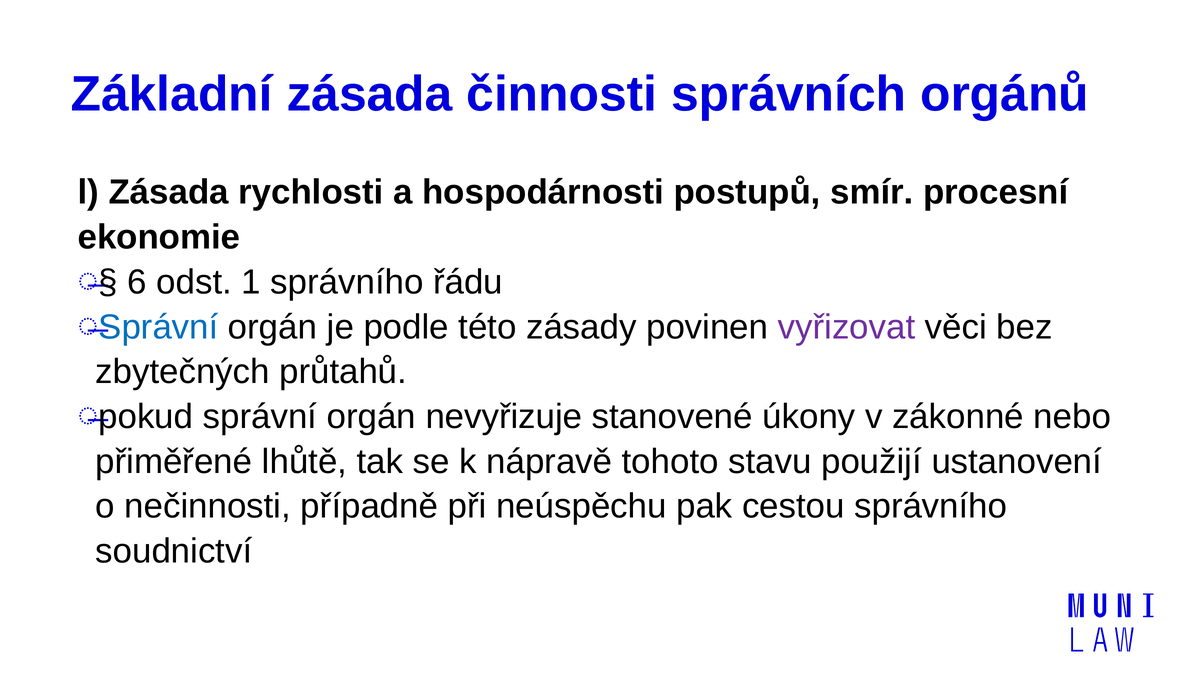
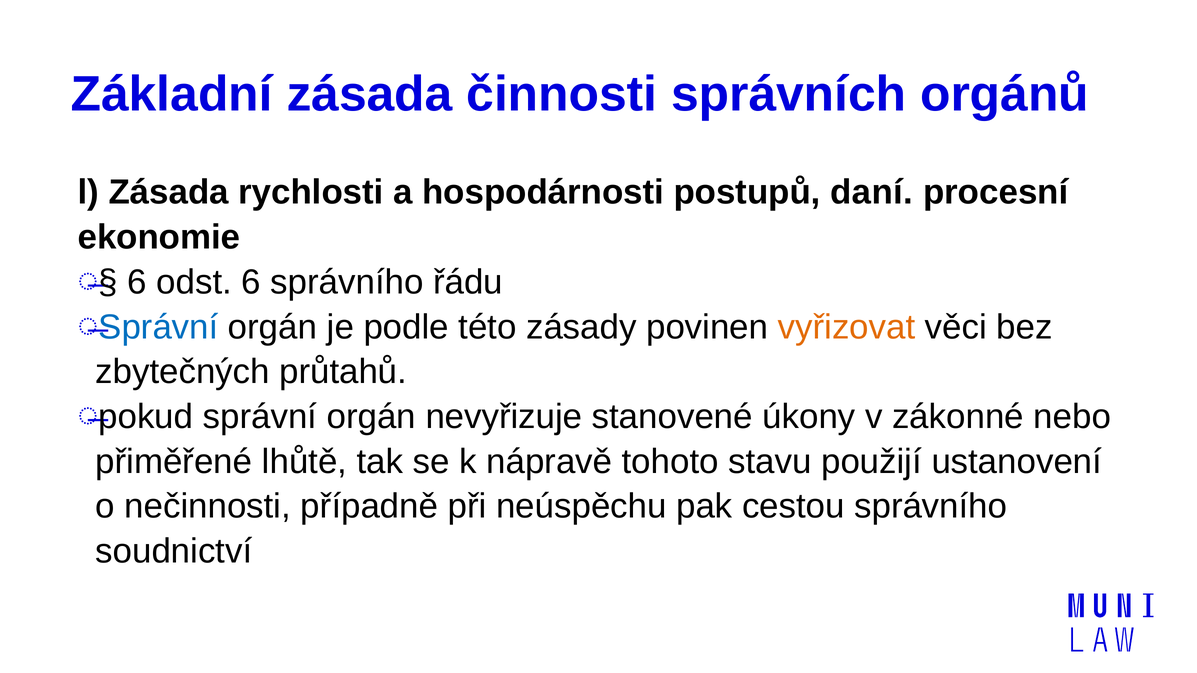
smír: smír -> daní (872, 192)
odst 1: 1 -> 6 (251, 282)
vyřizovat colour: purple -> orange (847, 327)
